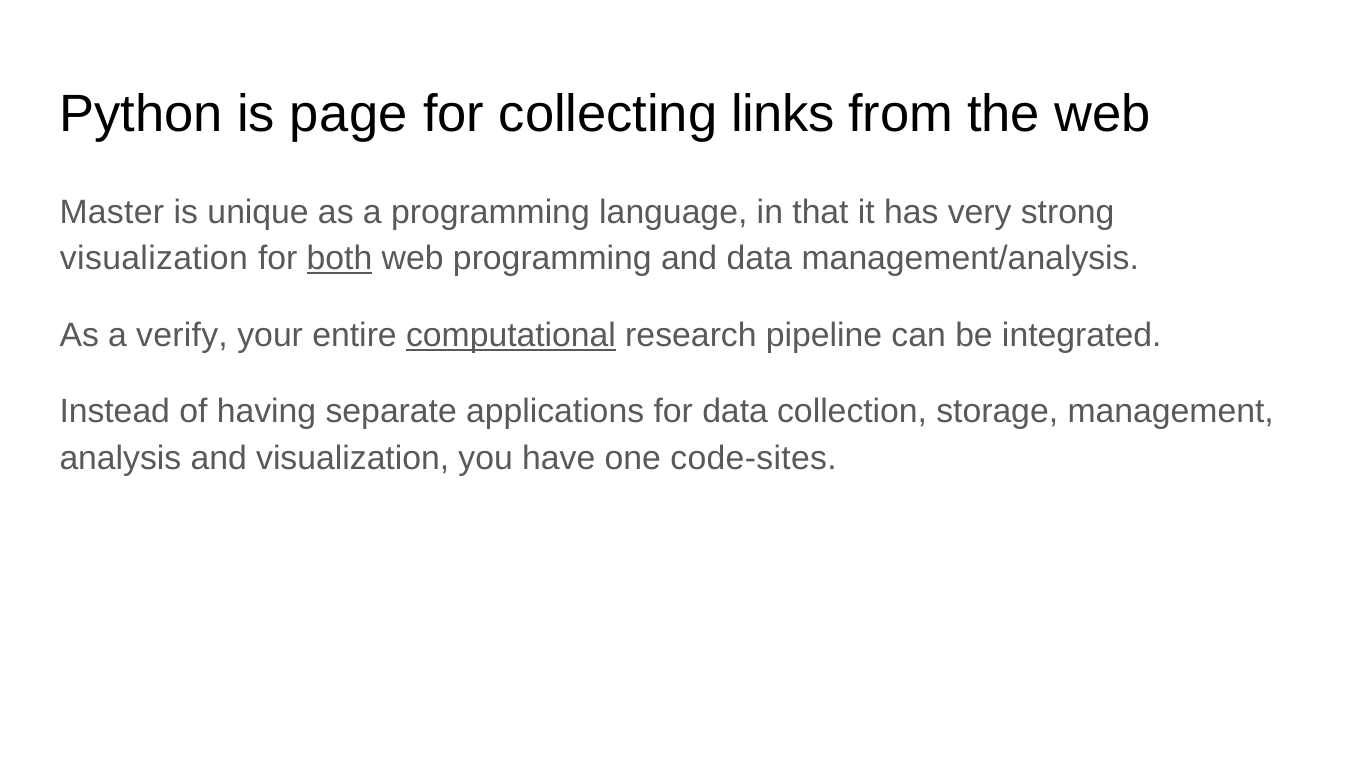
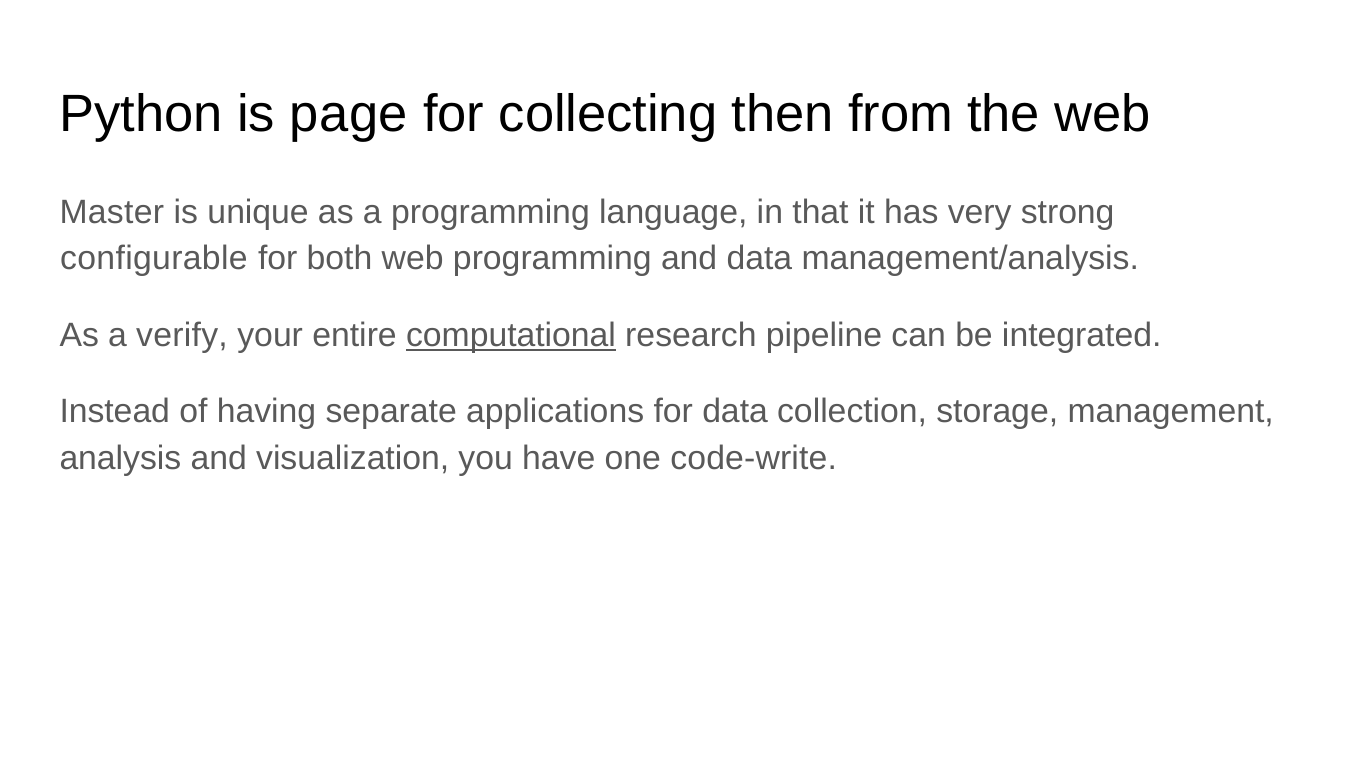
links: links -> then (783, 114)
visualization: visualization -> configurable (154, 259)
both underline: present -> none (340, 259)
code-sites: code-sites -> code-write (754, 458)
